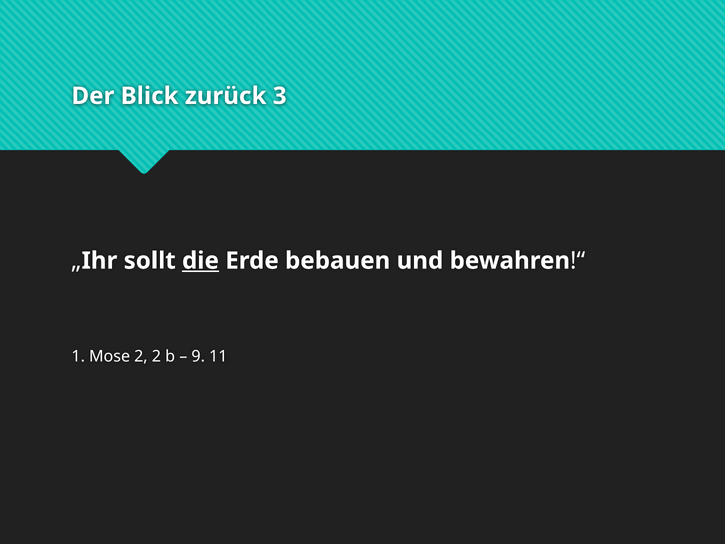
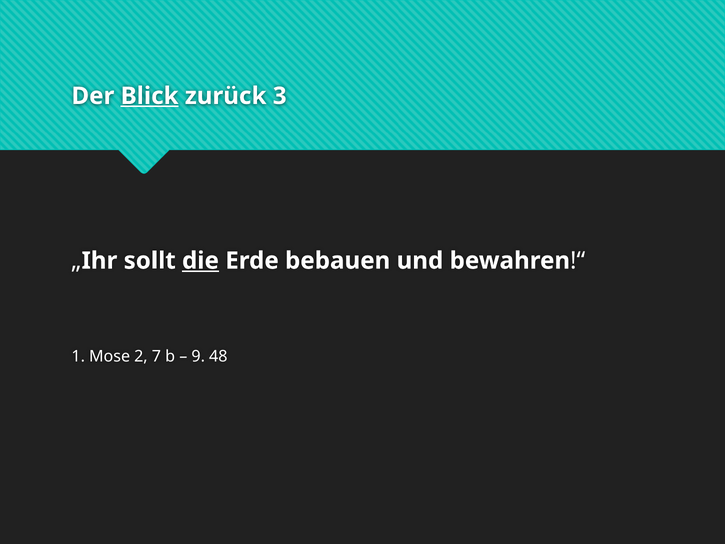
Blick underline: none -> present (150, 96)
2 2: 2 -> 7 (156, 356)
11: 11 -> 48 (218, 356)
